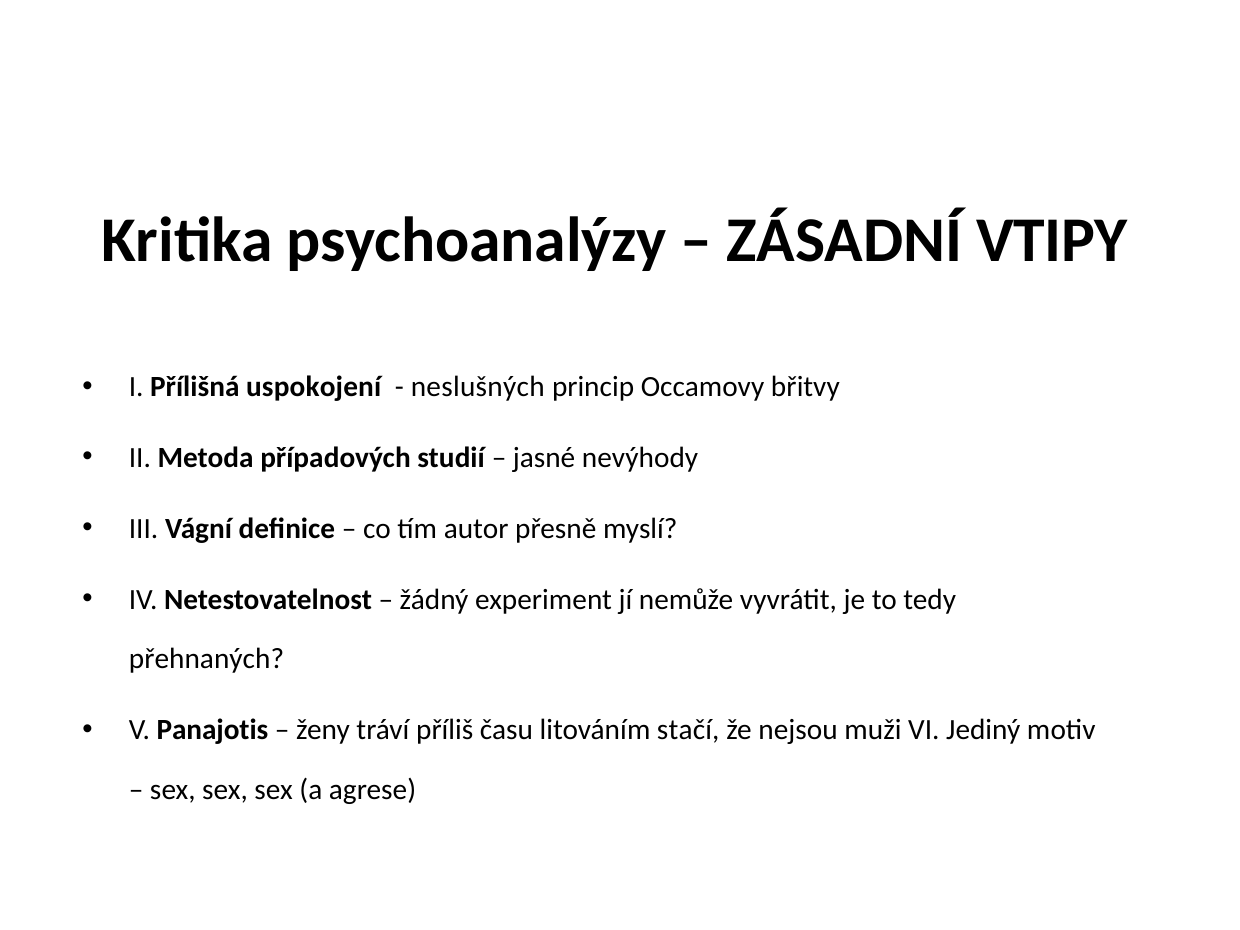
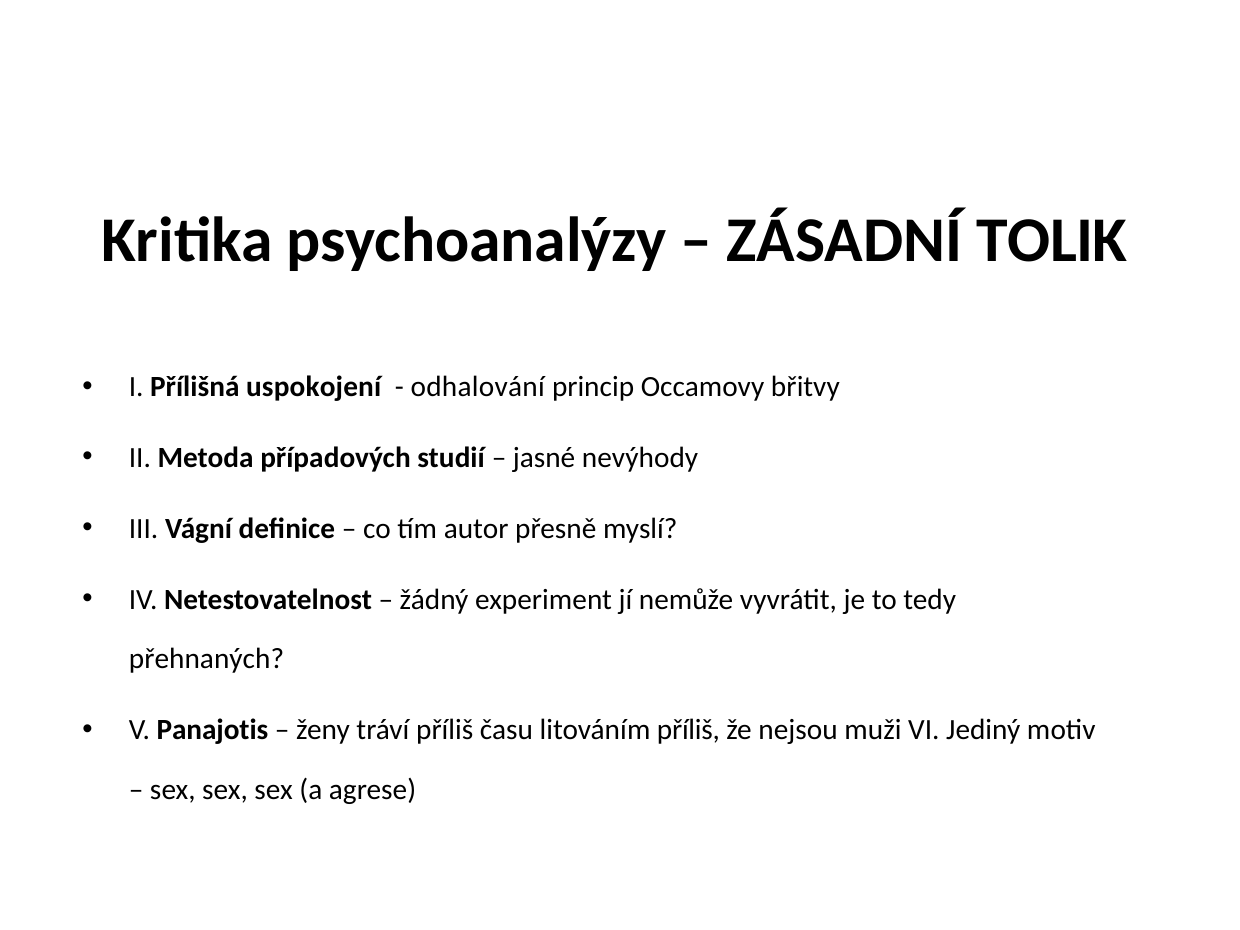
VTIPY: VTIPY -> TOLIK (1052, 240)
neslušných: neslušných -> odhalování (478, 387)
litováním stačí: stačí -> příliš (688, 730)
